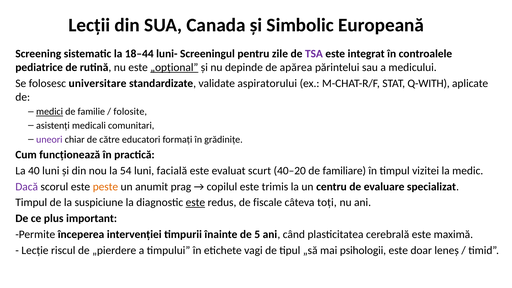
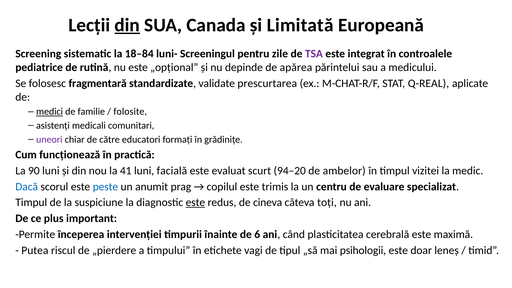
din underline: none -> present (127, 25)
Simbolic: Simbolic -> Limitată (300, 25)
18–44: 18–44 -> 18–84 (139, 54)
„opțional underline: present -> none (174, 67)
universitare: universitare -> fragmentară (98, 83)
aspiratorului: aspiratorului -> prescurtarea (267, 83)
Q-WITH: Q-WITH -> Q-REAL (428, 83)
40: 40 -> 90 (34, 171)
54: 54 -> 41 (126, 171)
40–20: 40–20 -> 94–20 (290, 171)
familiare: familiare -> ambelor (344, 171)
Dacă colour: purple -> blue (27, 187)
peste colour: orange -> blue (105, 187)
fiscale: fiscale -> cineva (268, 203)
5: 5 -> 6 (257, 234)
Lecție: Lecție -> Putea (35, 250)
